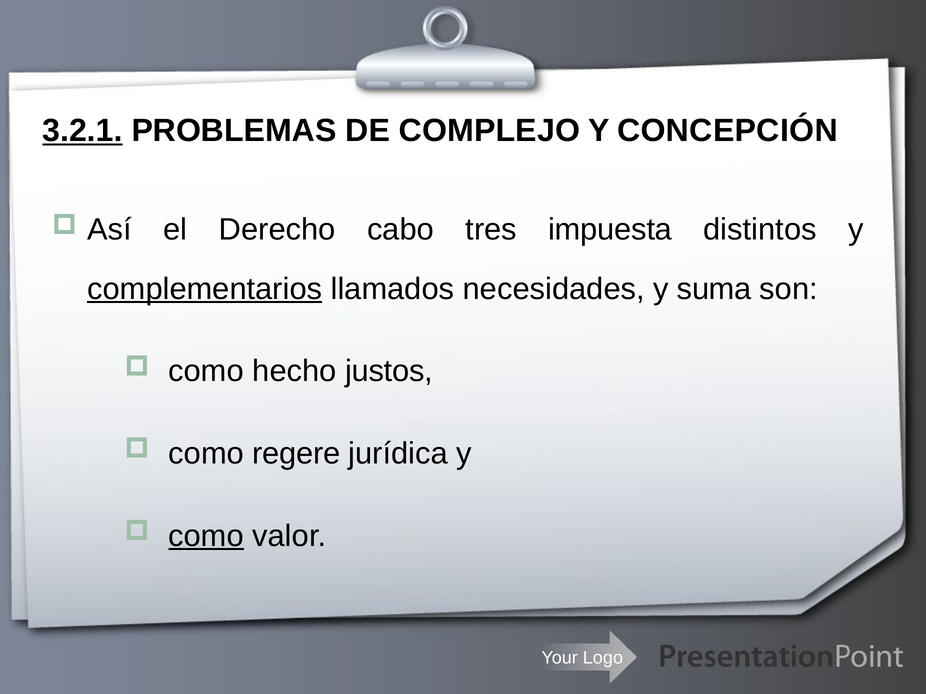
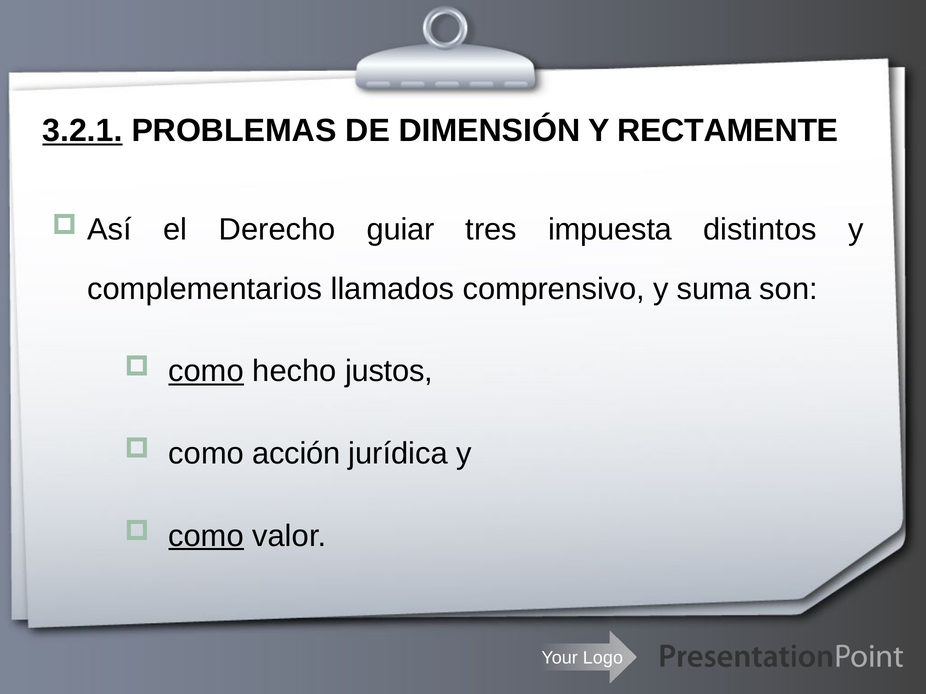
COMPLEJO: COMPLEJO -> DIMENSIÓN (490, 131)
CONCEPCIÓN: CONCEPCIÓN -> RECTAMENTE (728, 131)
cabo: cabo -> guiar (401, 230)
complementarios underline: present -> none (205, 289)
necesidades: necesidades -> comprensivo (554, 289)
como underline: none -> present (206, 371)
regere: regere -> acción (296, 454)
